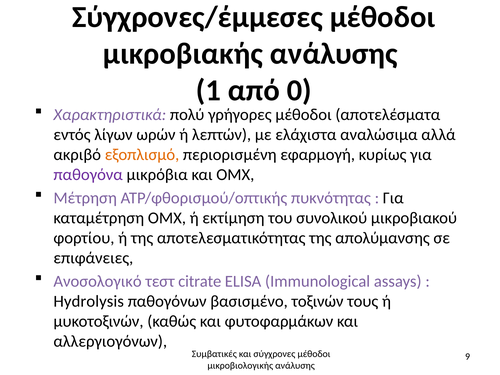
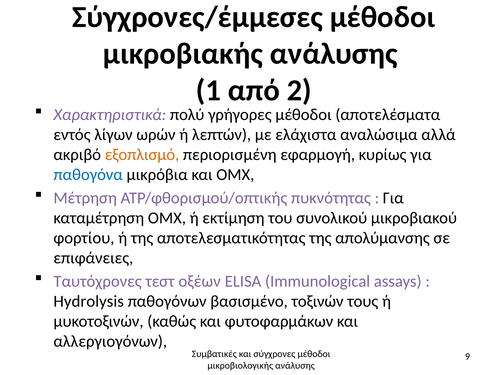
0: 0 -> 2 (299, 90)
παθογόνα colour: purple -> blue (88, 175)
Ανοσολογικό: Ανοσολογικό -> Ταυτόχρονες (98, 281)
citrate: citrate -> οξέων (200, 281)
